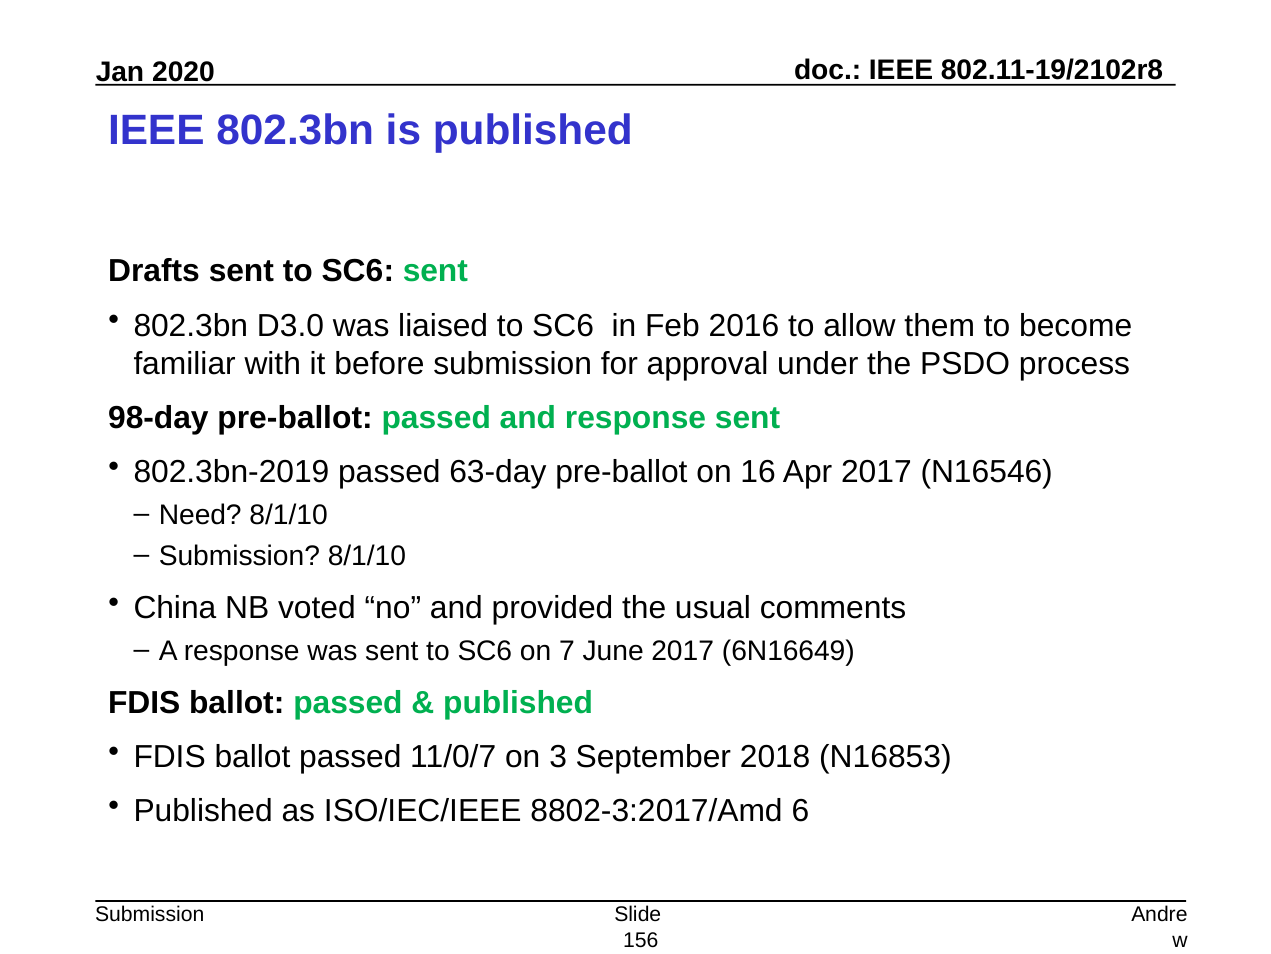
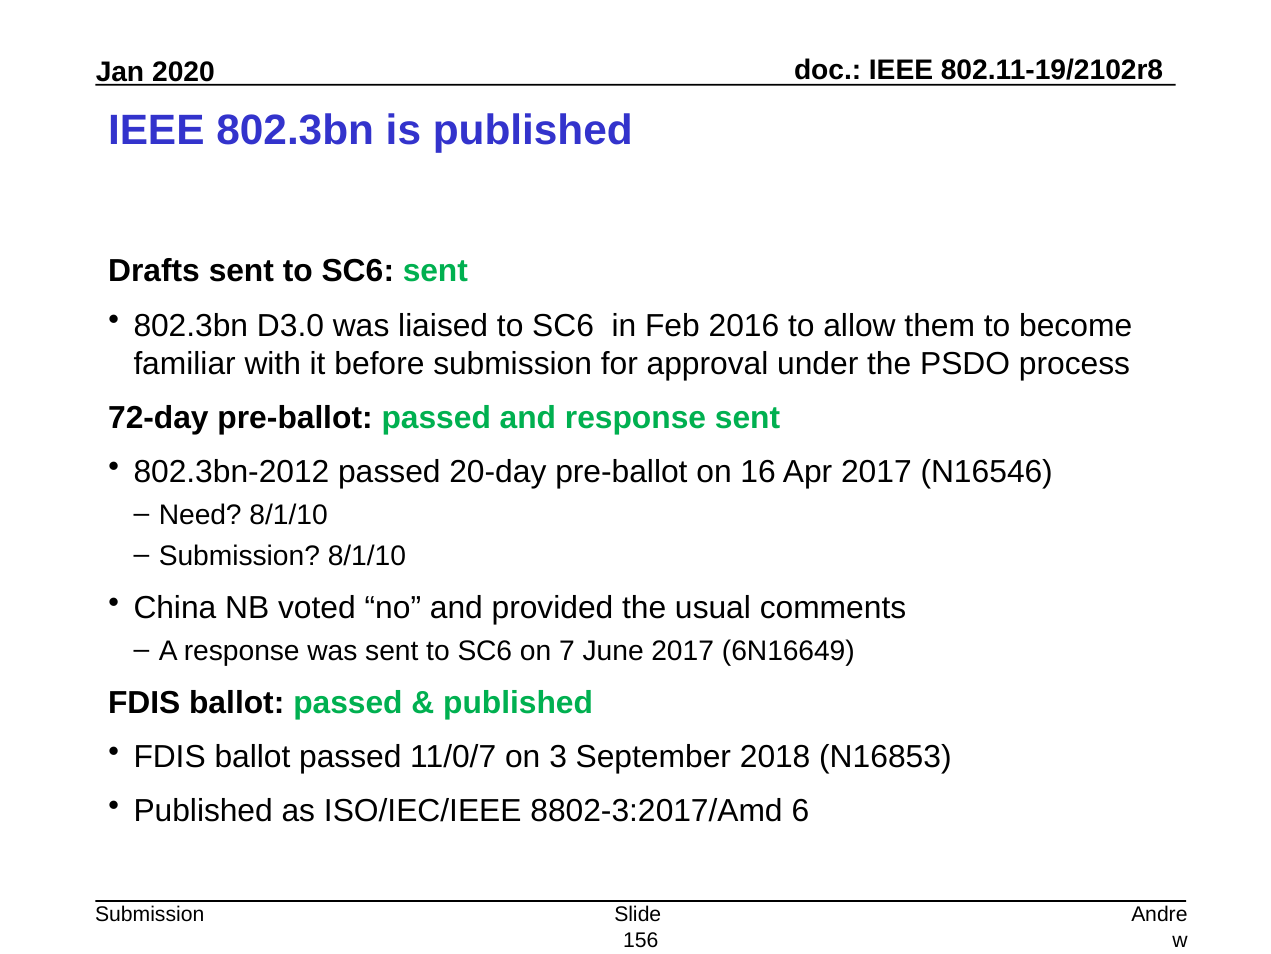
98-day: 98-day -> 72-day (158, 418)
802.3bn-2019: 802.3bn-2019 -> 802.3bn-2012 (231, 472)
63-day: 63-day -> 20-day (498, 472)
